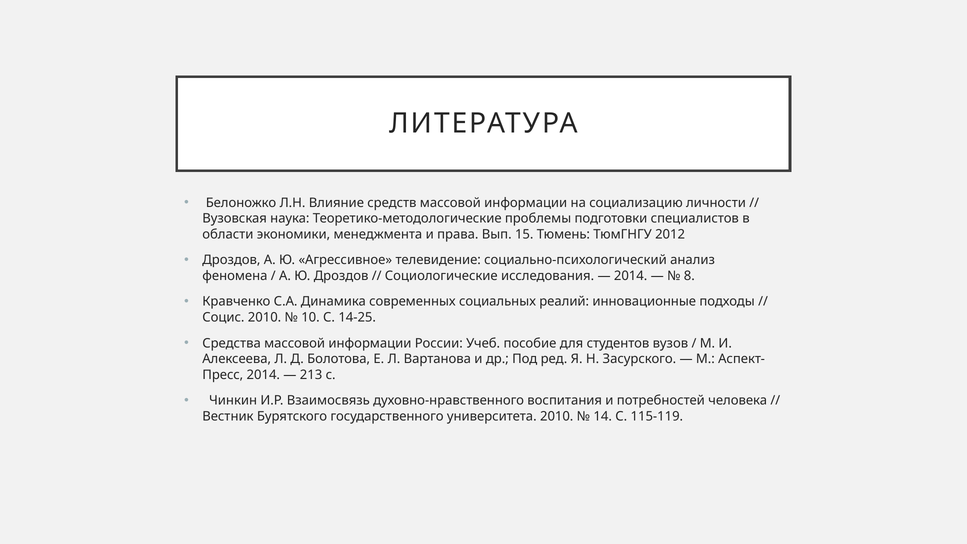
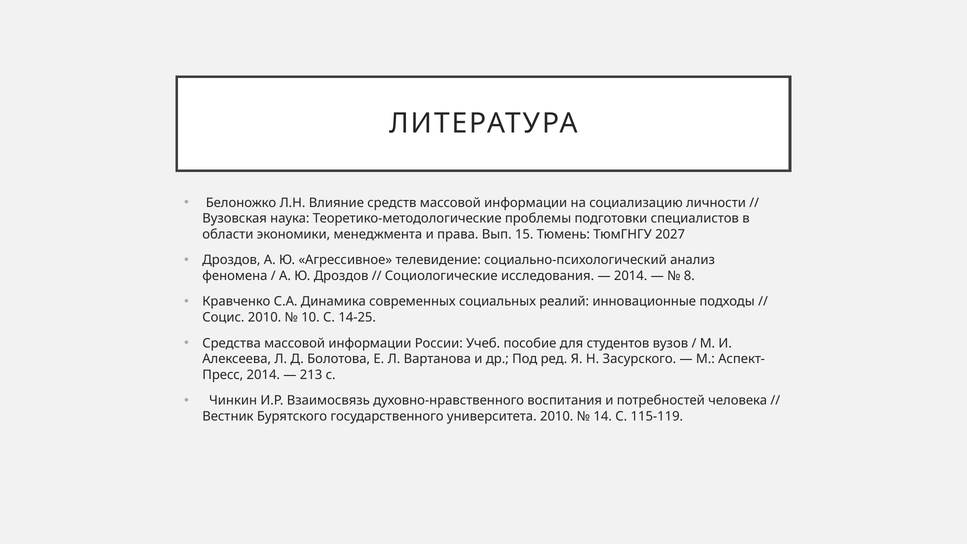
2012: 2012 -> 2027 (670, 234)
